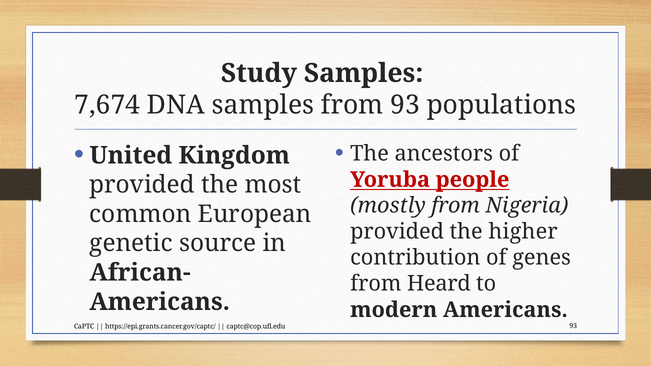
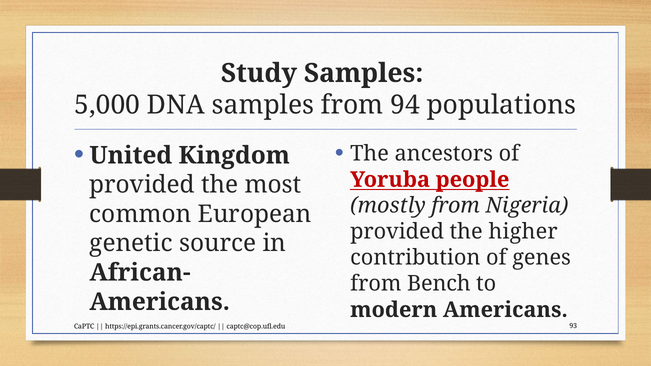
7,674: 7,674 -> 5,000 (107, 105)
from 93: 93 -> 94 (405, 105)
Heard: Heard -> Bench (439, 284)
